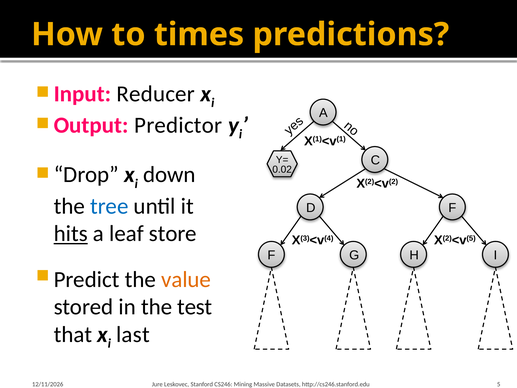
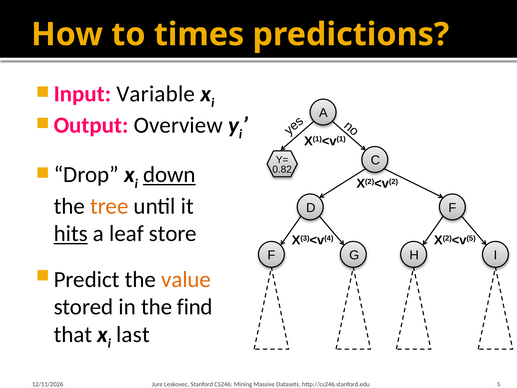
Reducer: Reducer -> Variable (156, 94)
Predictor: Predictor -> Overview (178, 125)
0.02: 0.02 -> 0.82 (282, 169)
down underline: none -> present (169, 175)
tree colour: blue -> orange (109, 206)
test: test -> find (195, 307)
